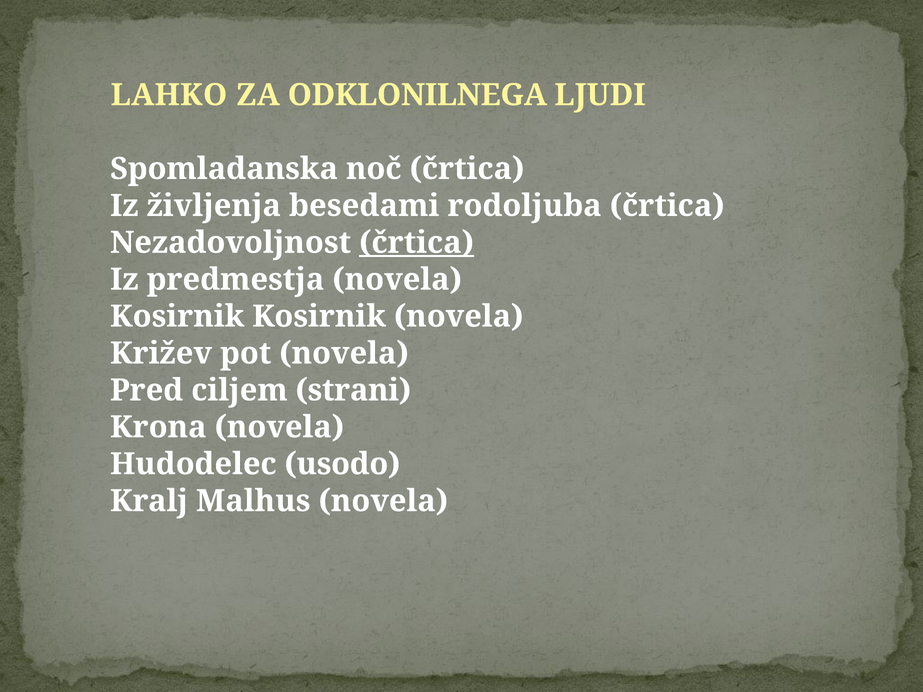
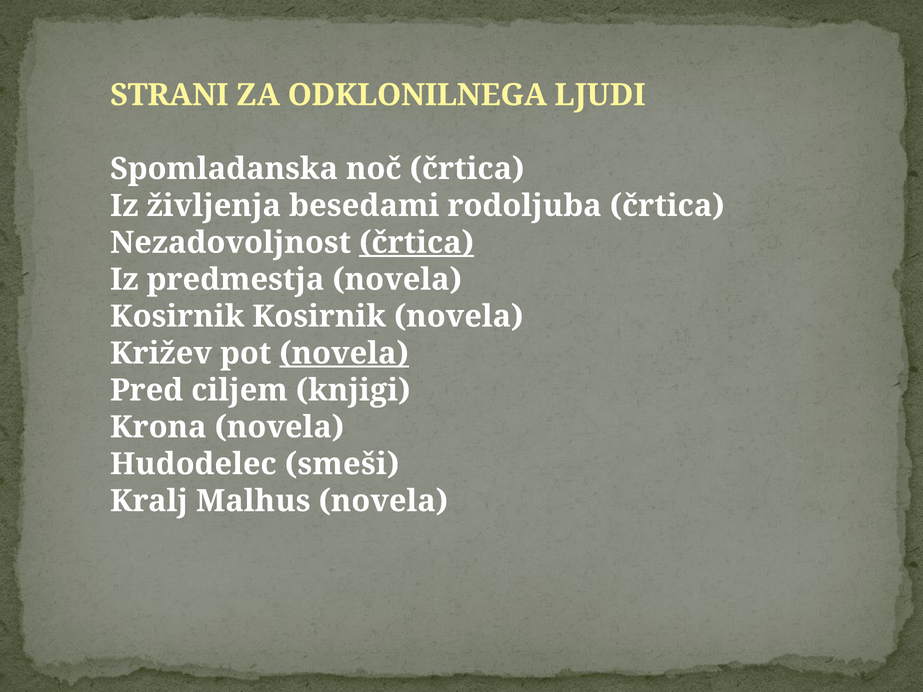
LAHKO: LAHKO -> STRANI (169, 95)
novela underline: none -> present (344, 353)
strani: strani -> knjigi (353, 390)
usodo: usodo -> smeši (342, 464)
